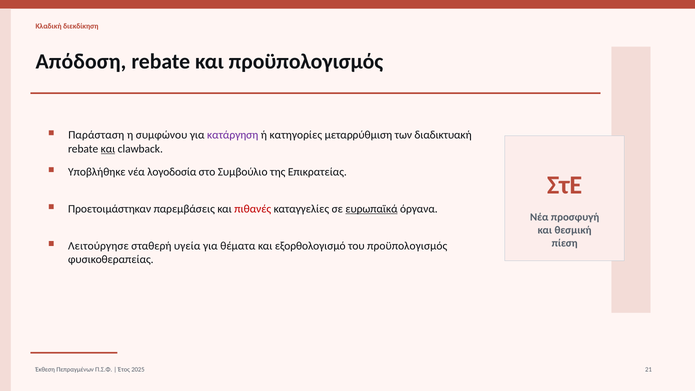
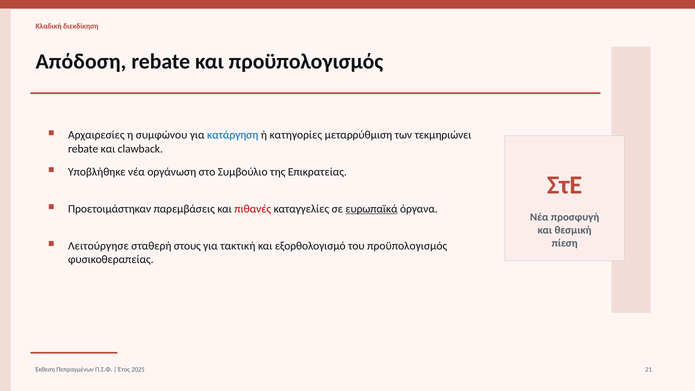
Παράσταση: Παράσταση -> Αρχαιρεσίες (96, 135)
κατάργηση colour: purple -> blue (233, 135)
διαδικτυακή: διαδικτυακή -> τεκμηριώνει (443, 135)
και underline: present -> none (108, 149)
λογοδοσία: λογοδοσία -> οργάνωση (172, 172)
υγεία: υγεία -> στους (187, 246)
θέματα: θέματα -> τακτική (238, 246)
